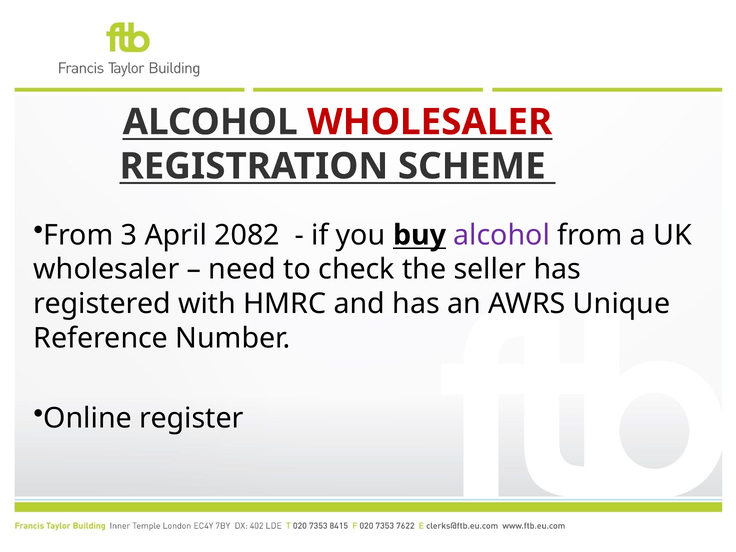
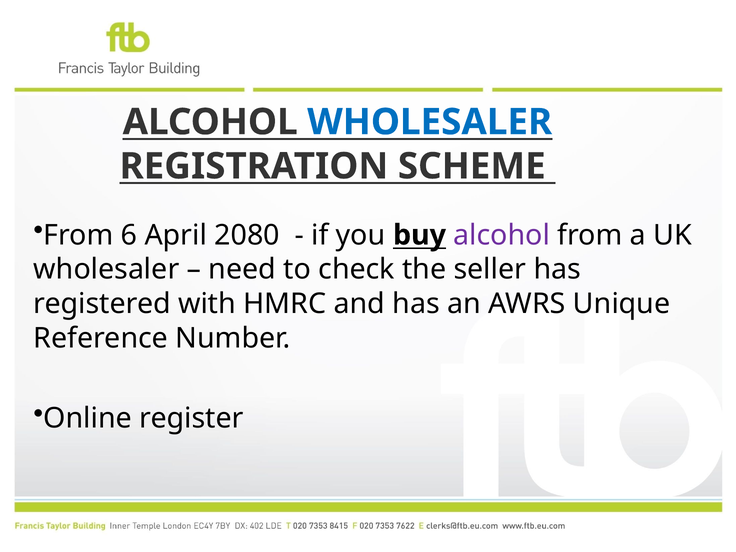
WHOLESALER colour: red -> blue (430, 122)
3: 3 -> 6 (129, 235)
2082: 2082 -> 2080 (247, 235)
